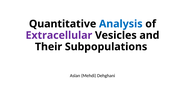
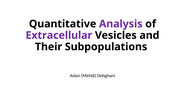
Analysis colour: blue -> purple (121, 24)
